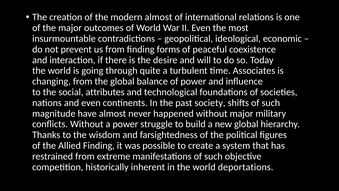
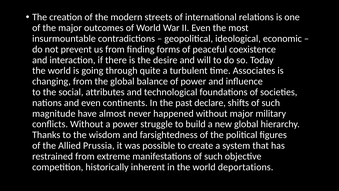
modern almost: almost -> streets (158, 17)
society: society -> declare (210, 103)
Allied Finding: Finding -> Prussia (99, 145)
